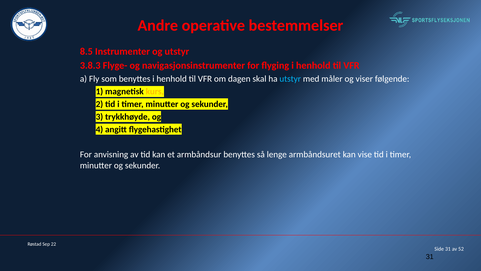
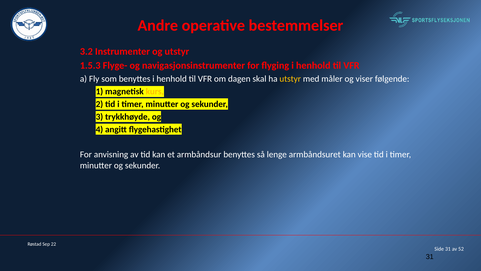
8.5: 8.5 -> 3.2 (86, 51)
3.8.3: 3.8.3 -> 1.5.3 (90, 66)
utstyr colour: light blue -> yellow (290, 79)
